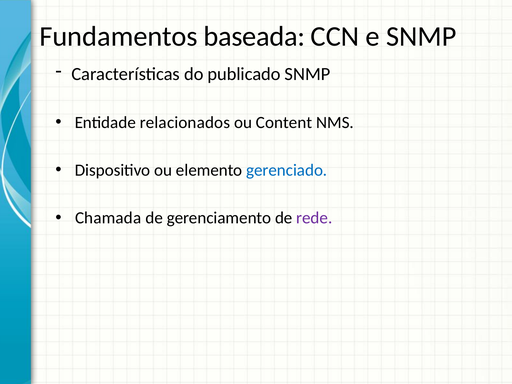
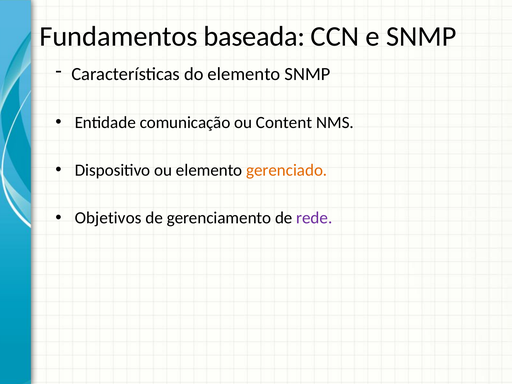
do publicado: publicado -> elemento (244, 74)
relacionados: relacionados -> comunicação (185, 122)
gerenciado colour: blue -> orange (287, 170)
Chamada: Chamada -> Objetivos (108, 218)
